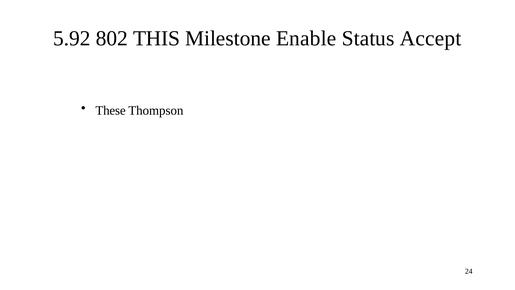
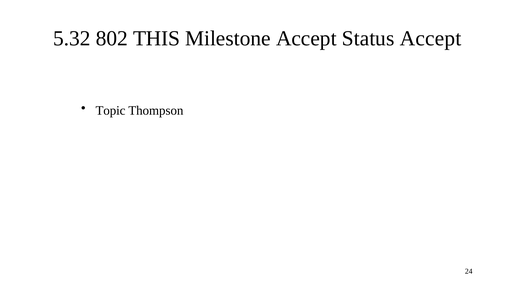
5.92: 5.92 -> 5.32 (72, 39)
Milestone Enable: Enable -> Accept (306, 39)
These: These -> Topic (111, 110)
